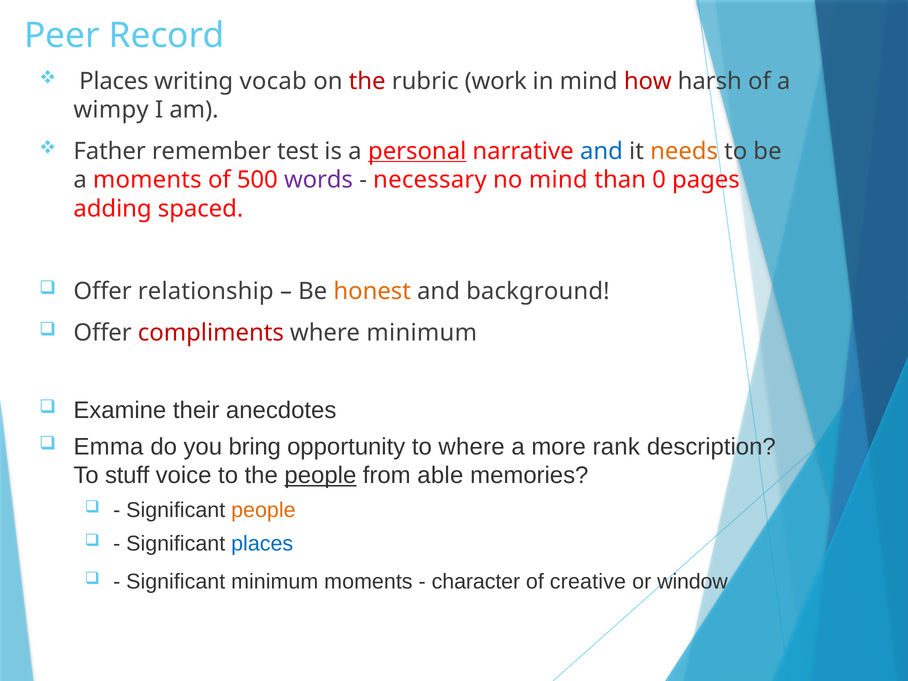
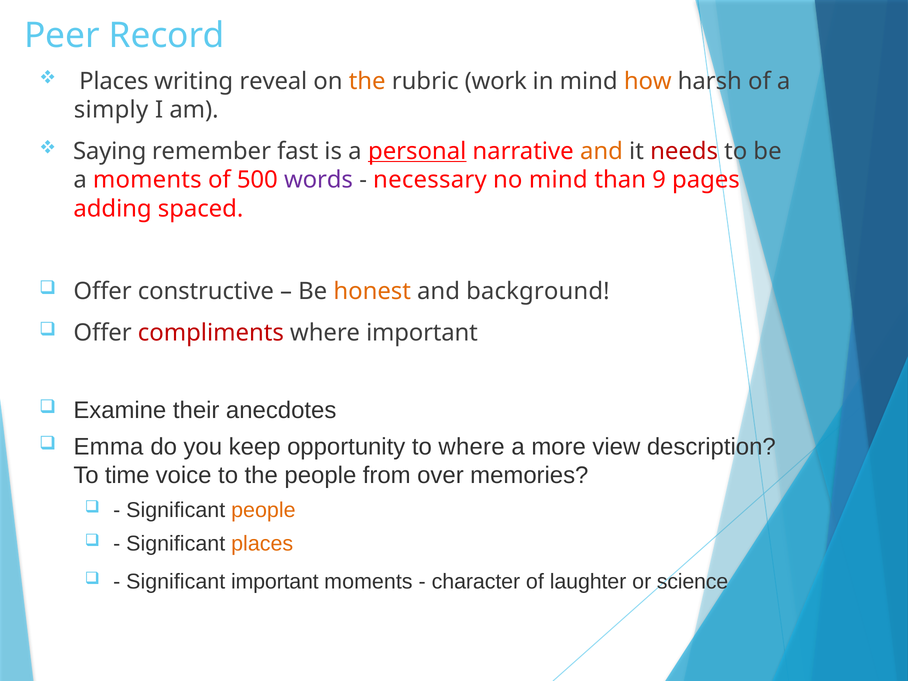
vocab: vocab -> reveal (273, 81)
the colour: red -> orange (367, 81)
how colour: red -> orange (648, 81)
wimpy: wimpy -> simply (111, 110)
Father: Father -> Saying (110, 151)
test: test -> fast (298, 151)
and colour: blue -> orange (602, 151)
needs colour: orange -> red (684, 151)
0: 0 -> 9 (659, 180)
relationship: relationship -> constructive (206, 291)
where minimum: minimum -> important (422, 333)
bring: bring -> keep (255, 447)
rank: rank -> view (616, 447)
stuff: stuff -> time (127, 476)
people underline: present -> none (320, 476)
able: able -> over (440, 476)
places colour: blue -> orange (262, 543)
Significant minimum: minimum -> important (275, 582)
creative: creative -> laughter (588, 582)
window: window -> science (693, 582)
